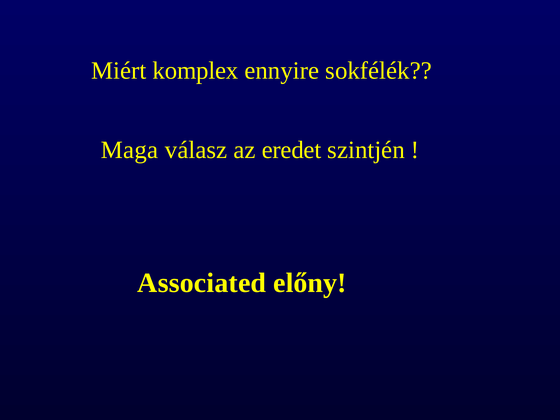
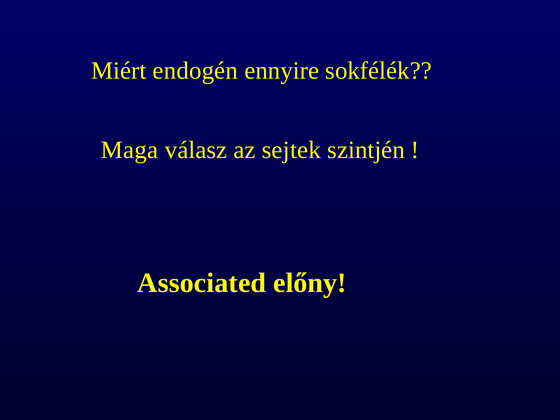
komplex: komplex -> endogén (195, 71)
eredet: eredet -> sejtek (291, 150)
